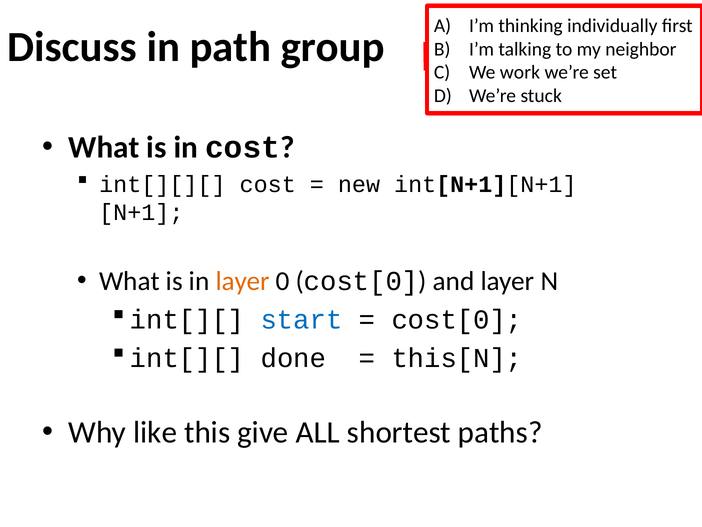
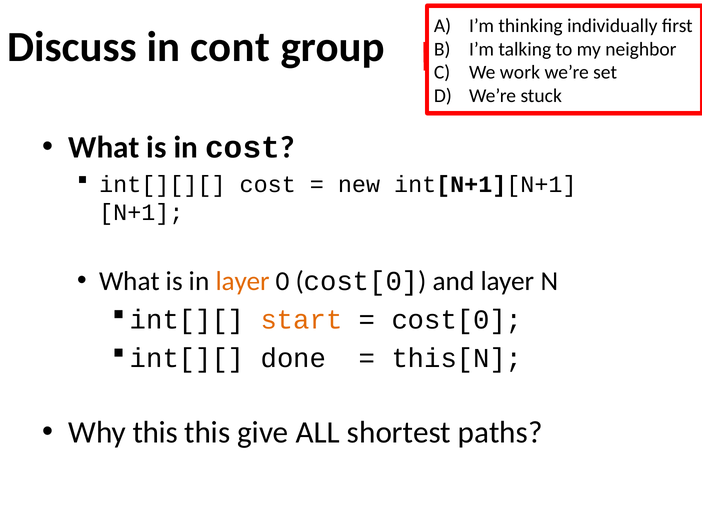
path: path -> cont (230, 47)
start colour: blue -> orange (302, 319)
Why like: like -> this (155, 432)
